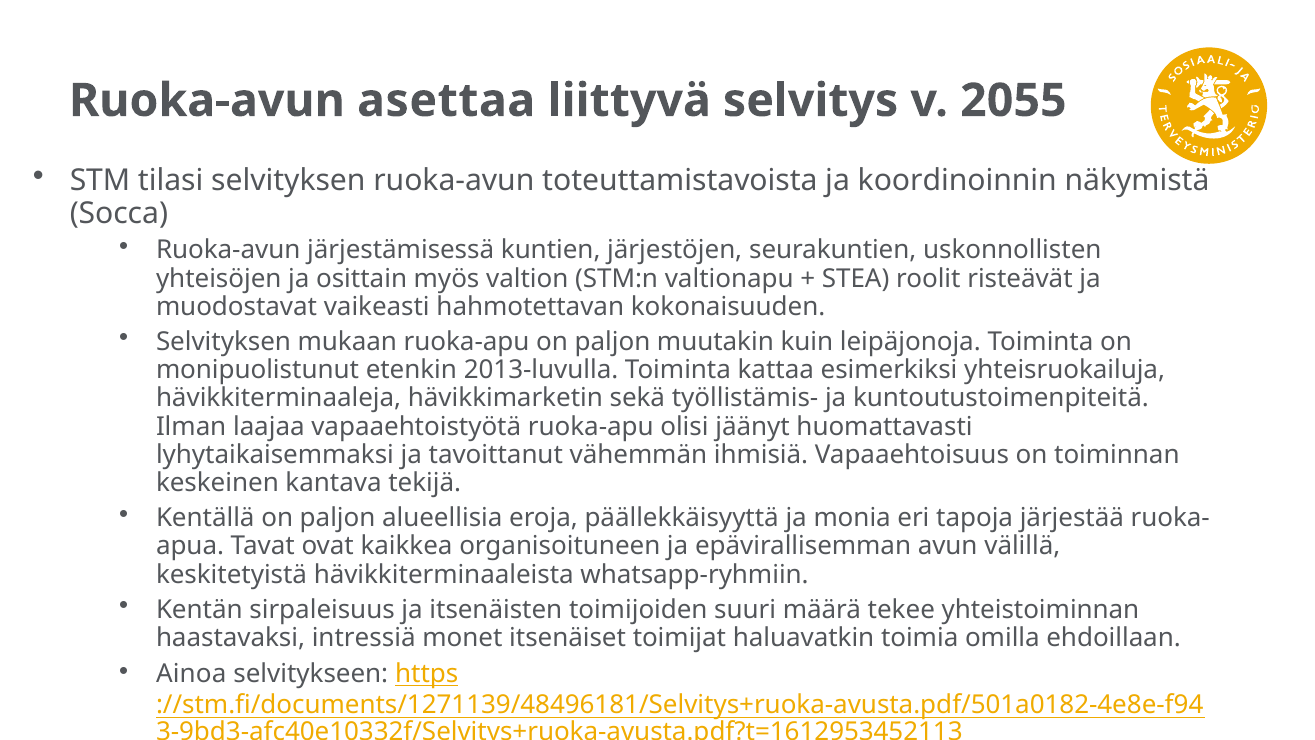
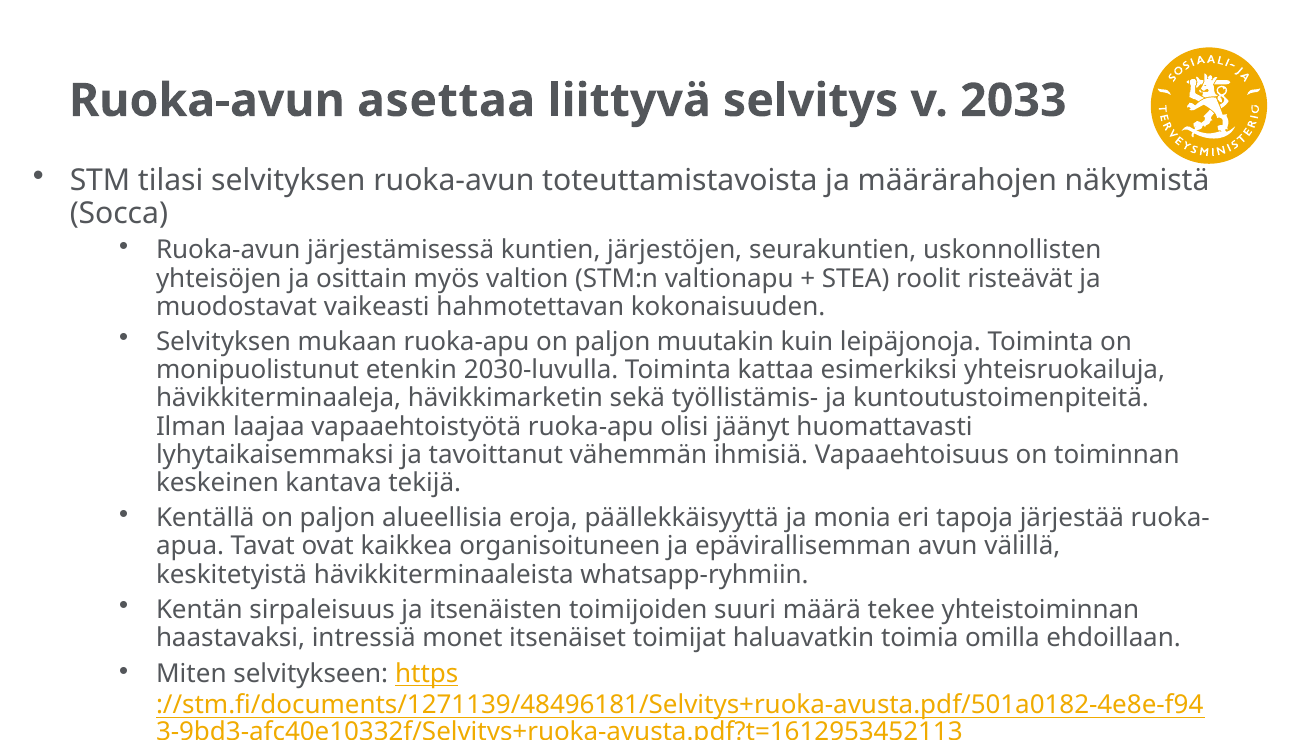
2055: 2055 -> 2033 (1013, 101)
koordinoinnin: koordinoinnin -> määrärahojen (957, 181)
2013-luvulla: 2013-luvulla -> 2030-luvulla (541, 370)
Ainoa: Ainoa -> Miten (191, 673)
